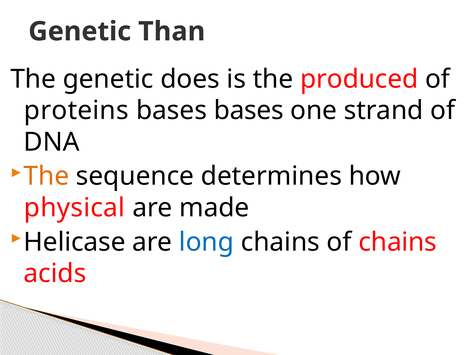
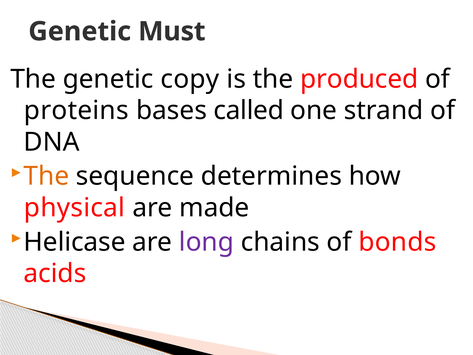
Than: Than -> Must (172, 31)
does: does -> copy (190, 79)
bases bases: bases -> called (249, 111)
long colour: blue -> purple (206, 242)
of chains: chains -> bonds (397, 242)
